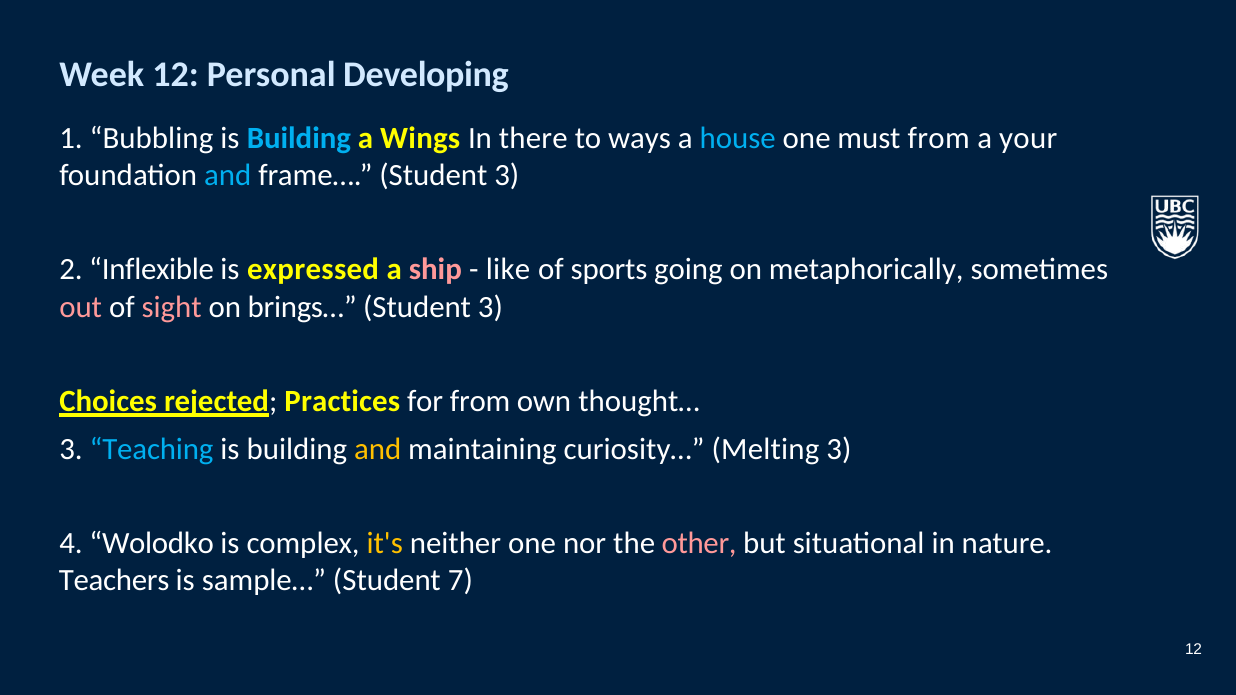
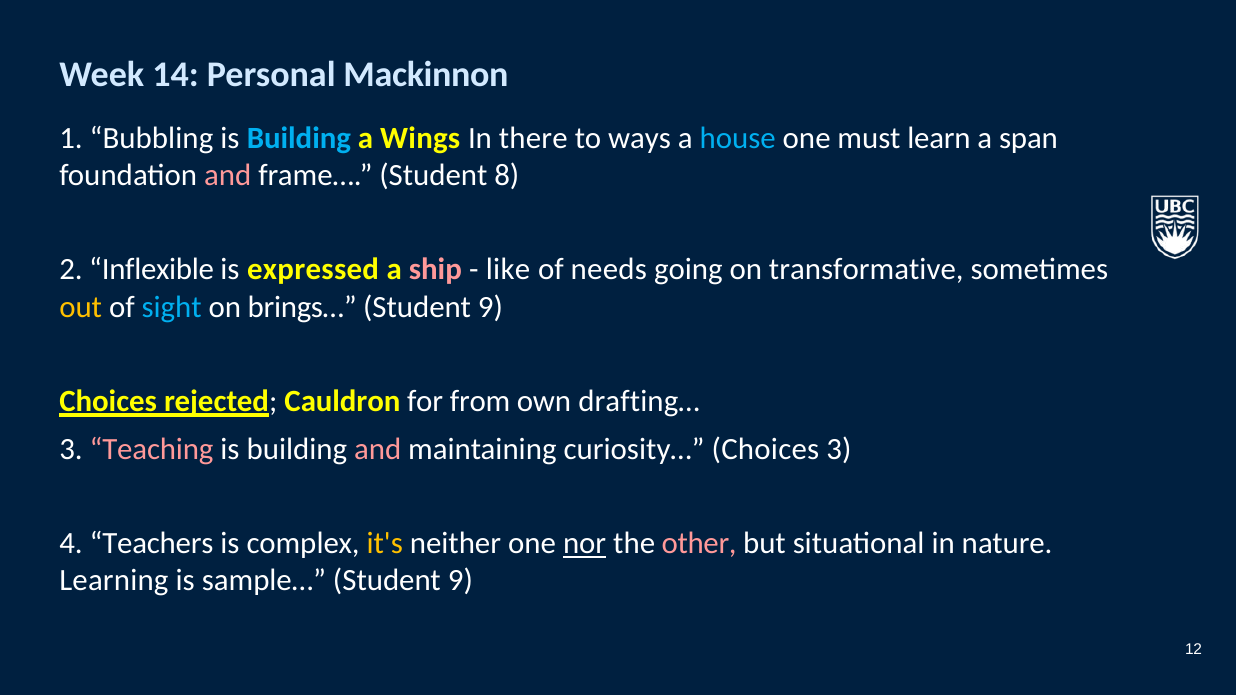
Week 12: 12 -> 14 (176, 75)
Developing: Developing -> Mackinnon (426, 75)
must from: from -> learn (939, 138)
your: your -> span (1028, 138)
and colour: light blue -> pink (228, 175)
frame… Student 3: 3 -> 8 (507, 175)
sports: sports -> needs (609, 270)
metaphorically: metaphorically -> transformative (866, 270)
out colour: pink -> yellow (81, 307)
sight colour: pink -> light blue (172, 307)
3: 3 -> 9 (490, 307)
Practices: Practices -> Cauldron (342, 402)
thought…: thought… -> drafting… (639, 402)
Teaching colour: light blue -> pink (152, 449)
and colour: yellow -> pink (378, 449)
curiosity… Melting: Melting -> Choices (765, 449)
Wolodko: Wolodko -> Teachers (152, 544)
nor underline: none -> present (585, 544)
Teachers: Teachers -> Learning (114, 581)
7: 7 -> 9 (460, 581)
